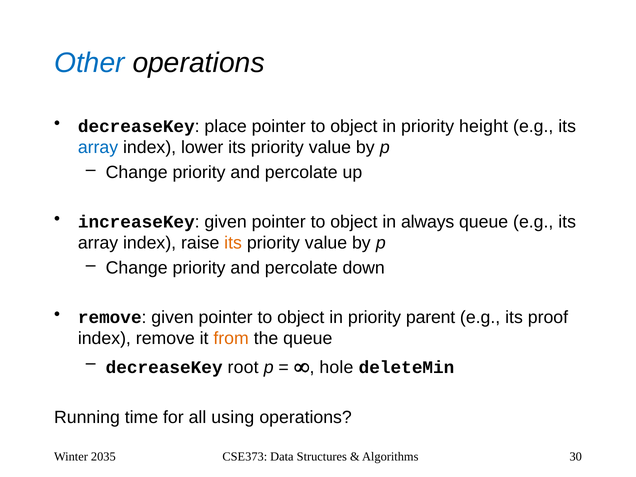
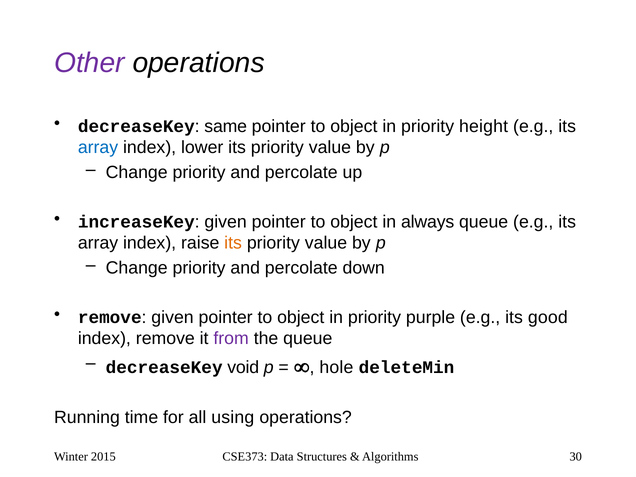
Other colour: blue -> purple (89, 63)
place: place -> same (226, 126)
parent: parent -> purple (431, 317)
proof: proof -> good (548, 317)
from colour: orange -> purple (231, 338)
root: root -> void (243, 367)
2035: 2035 -> 2015 (103, 457)
